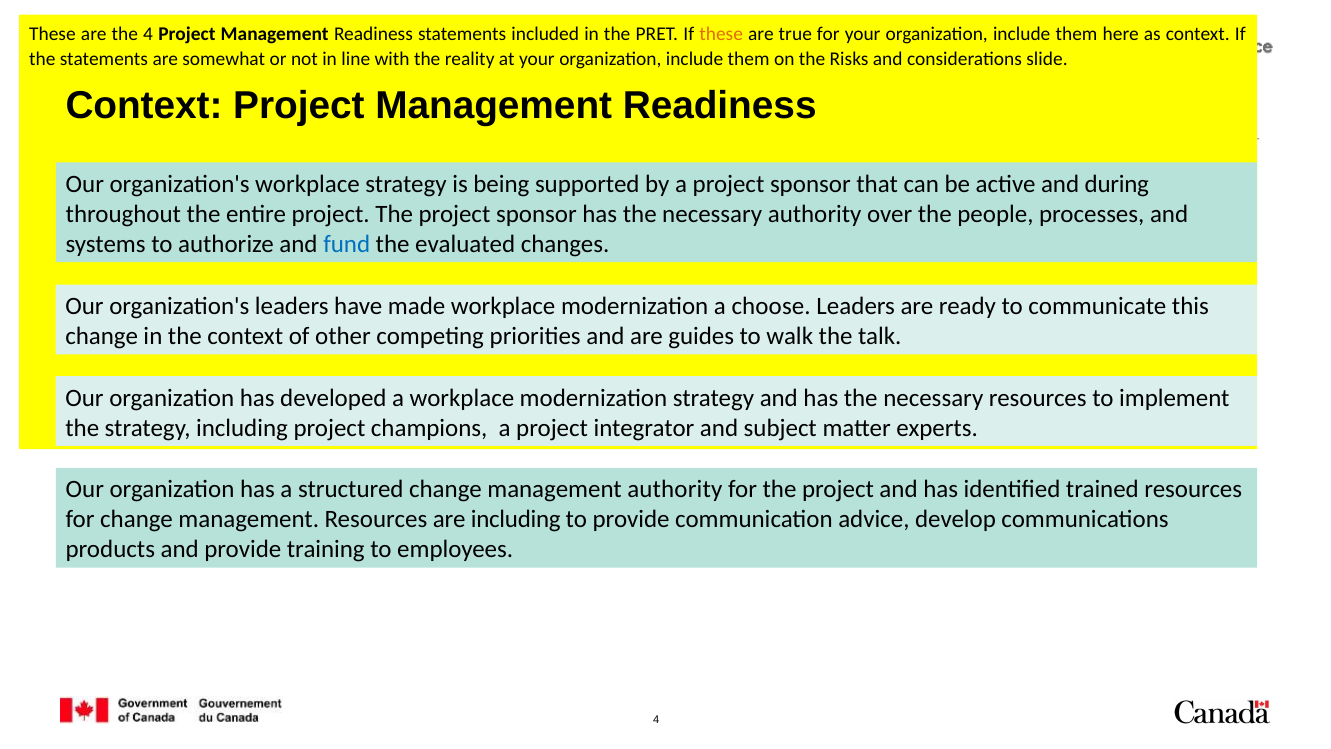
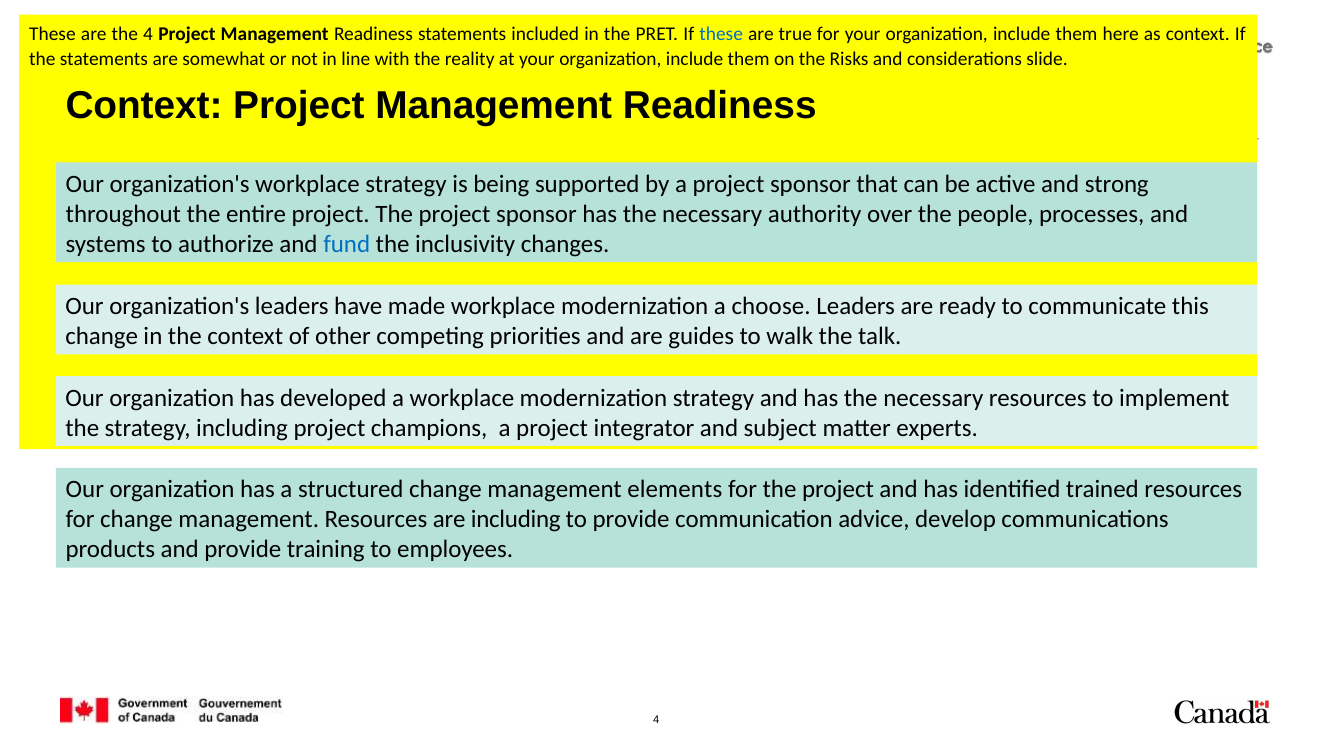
these colour: orange -> blue (721, 34)
during: during -> strong (1117, 184)
evaluated: evaluated -> inclusivity (465, 244)
management authority: authority -> elements (675, 489)
